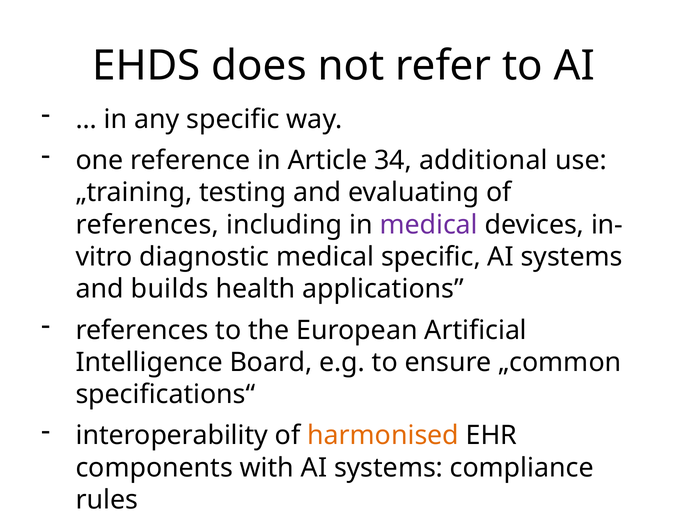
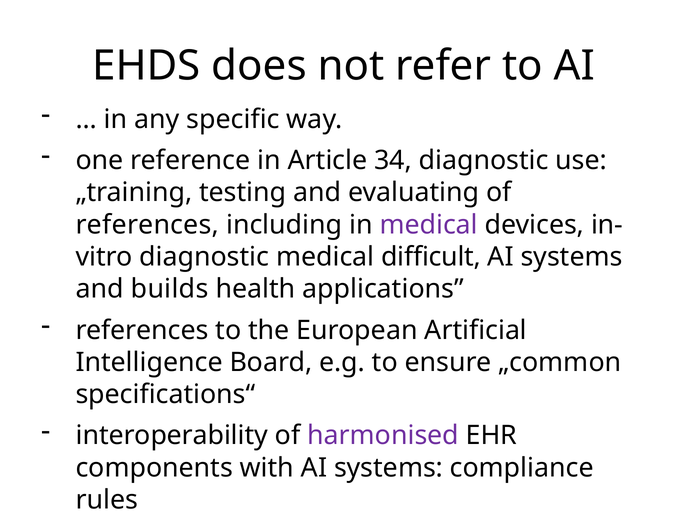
34 additional: additional -> diagnostic (484, 160)
medical specific: specific -> difficult (431, 257)
harmonised colour: orange -> purple (383, 435)
